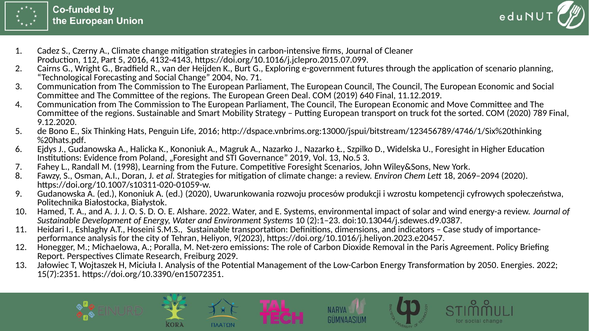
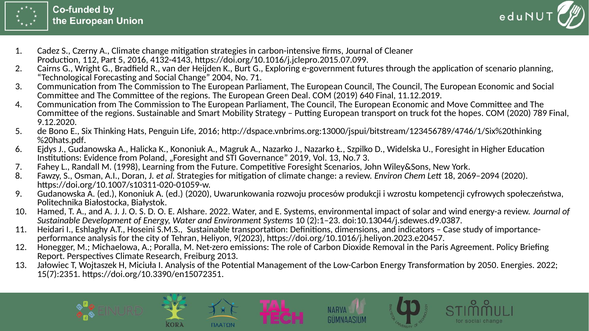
sorted: sorted -> hopes (471, 113)
No.5: No.5 -> No.7 (352, 158)
2029: 2029 -> 2013 (228, 256)
